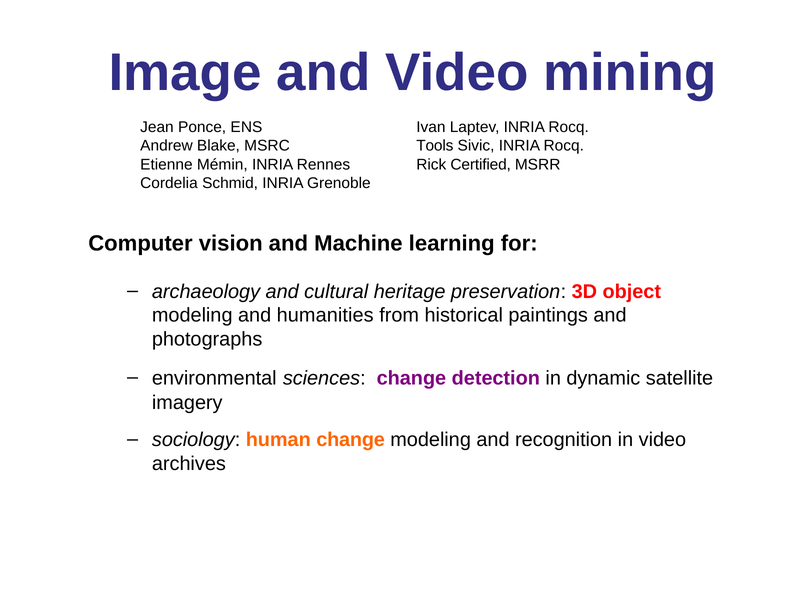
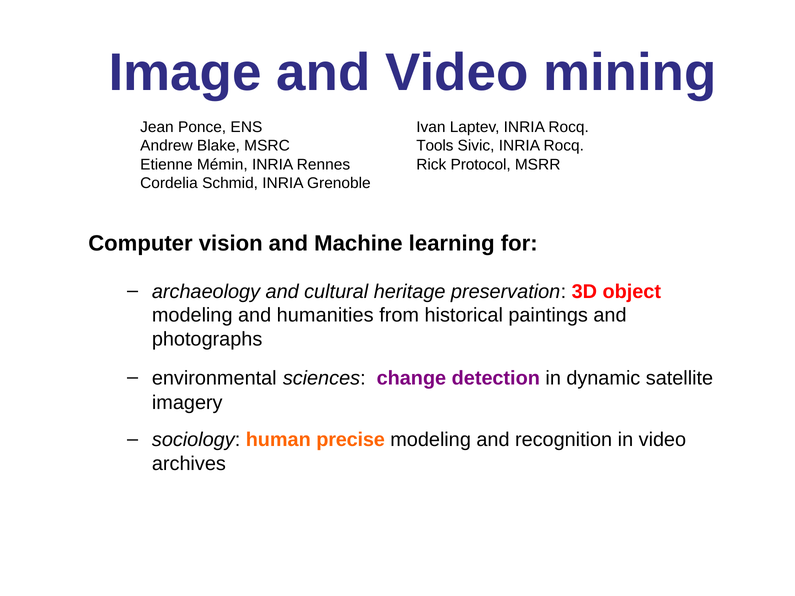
Certified: Certified -> Protocol (481, 164)
human change: change -> precise (351, 440)
